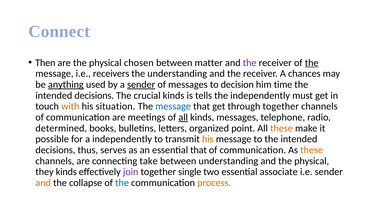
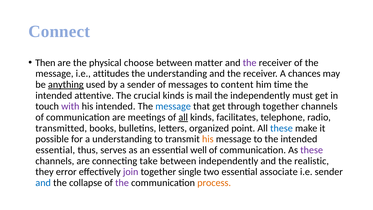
chosen: chosen -> choose (139, 63)
the underline: present -> none (312, 63)
receivers: receivers -> attitudes (111, 74)
sender underline: present -> none (141, 84)
decision: decision -> content (237, 84)
decisions: decisions -> attentive (94, 95)
tells: tells -> mail (204, 95)
with colour: orange -> purple (70, 106)
his situation: situation -> intended (116, 106)
kinds messages: messages -> facilitates (237, 117)
determined: determined -> transmitted (61, 128)
these colour: orange -> blue (281, 128)
a independently: independently -> understanding (122, 139)
decisions: decisions -> essential (55, 150)
essential that: that -> well (199, 150)
these colour: orange -> purple (312, 150)
between understanding: understanding -> independently (228, 161)
and the physical: physical -> realistic (312, 161)
they kinds: kinds -> error (66, 172)
and colour: orange -> blue (43, 183)
the colour: blue -> purple (122, 183)
